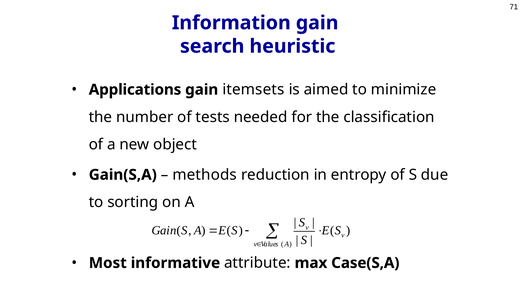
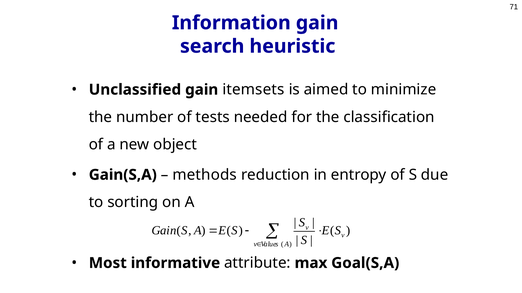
Applications: Applications -> Unclassified (135, 90)
Case(S,A: Case(S,A -> Goal(S,A (365, 264)
